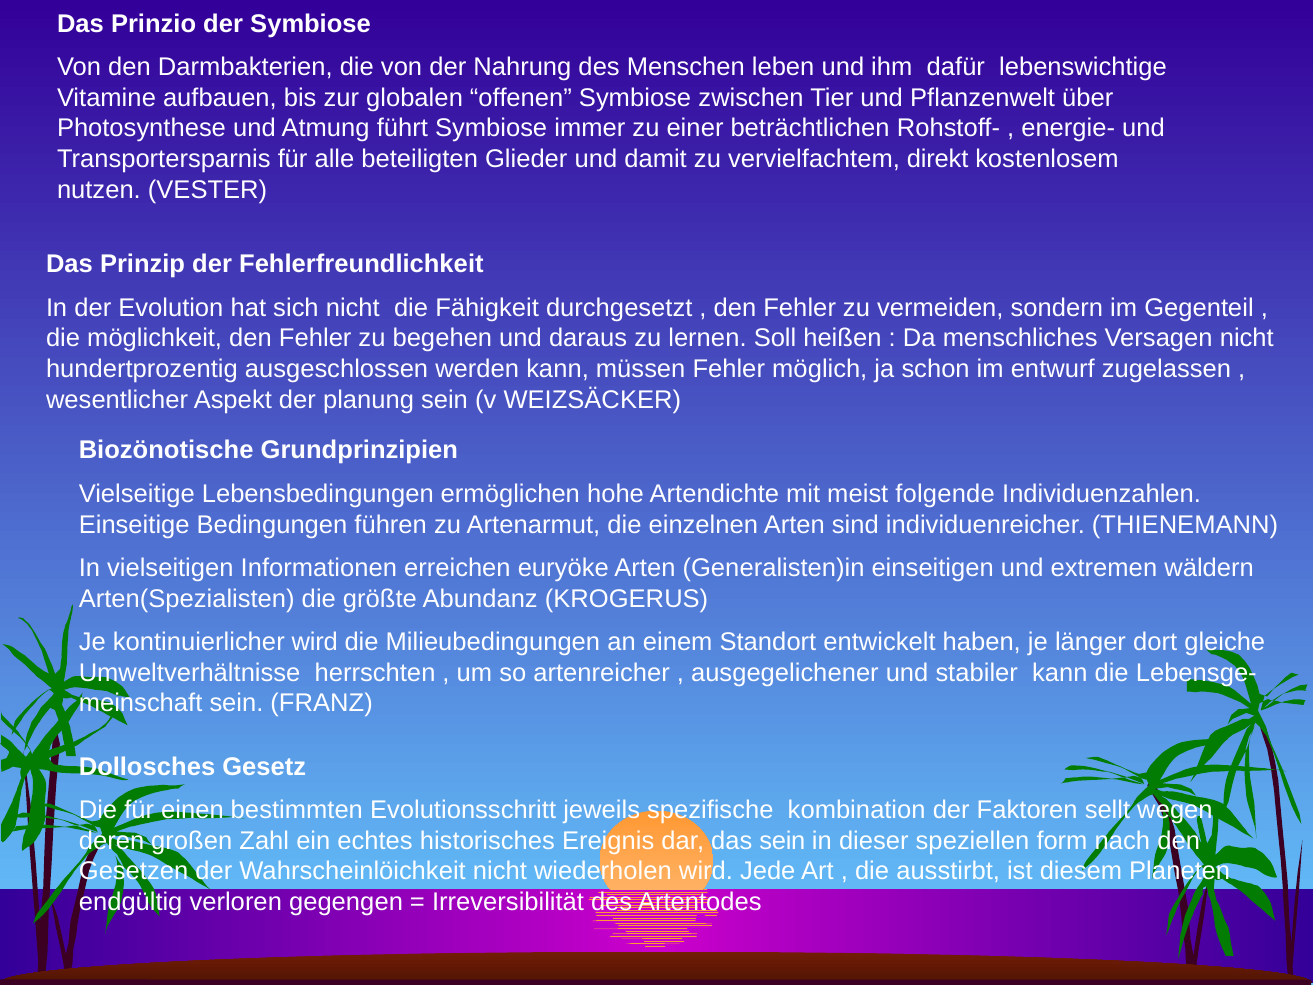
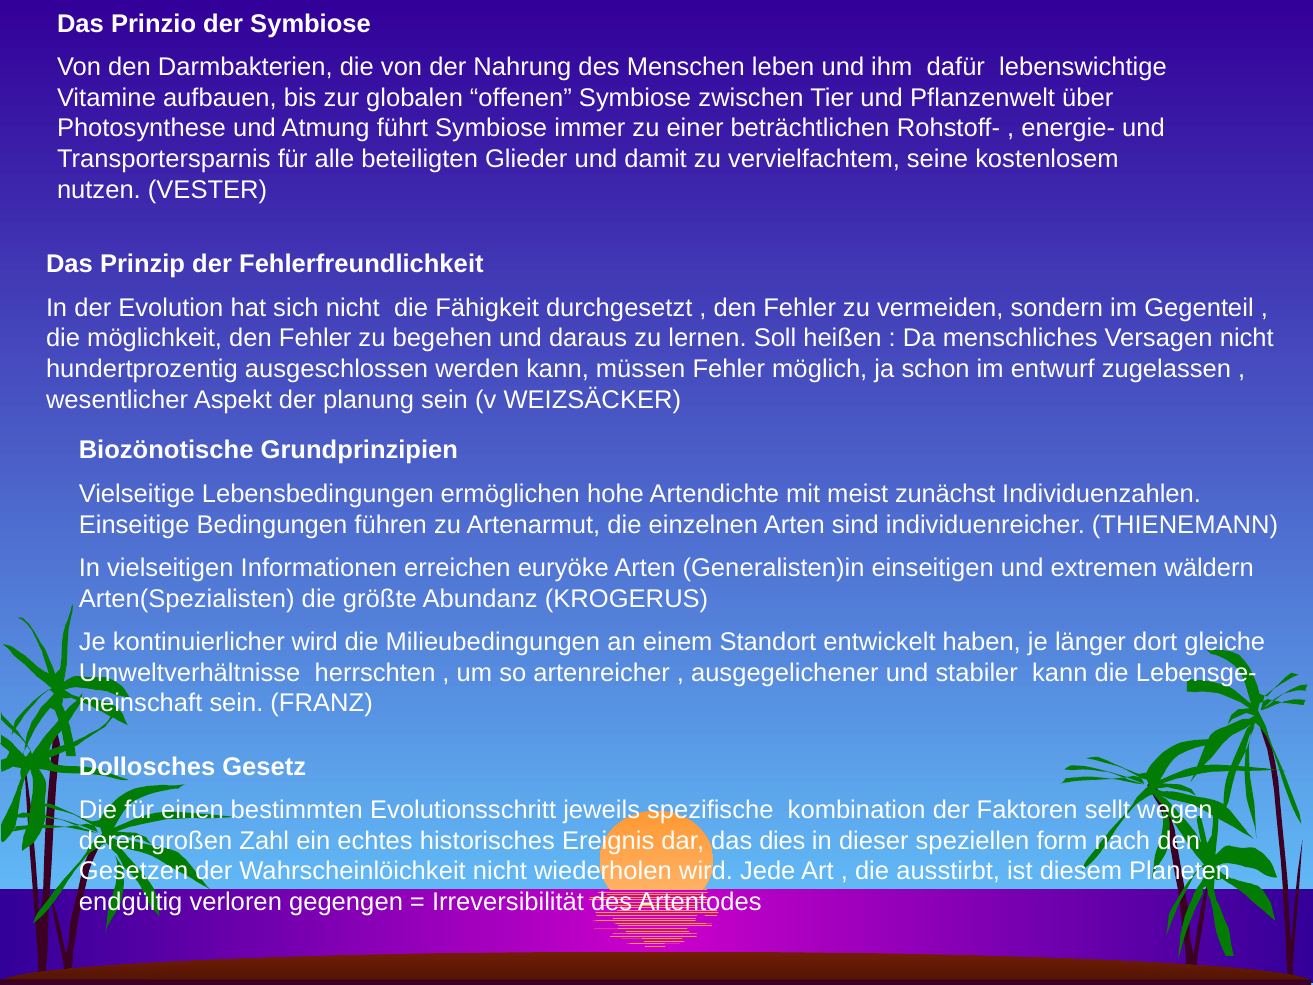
direkt: direkt -> seine (938, 159)
folgende: folgende -> zunächst (945, 494)
das sein: sein -> dies (782, 841)
